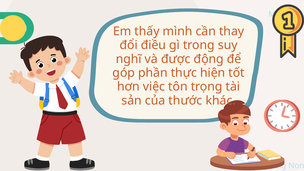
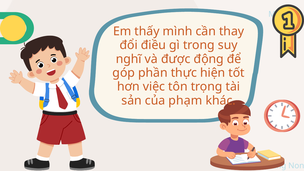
thước: thước -> phạm (185, 101)
